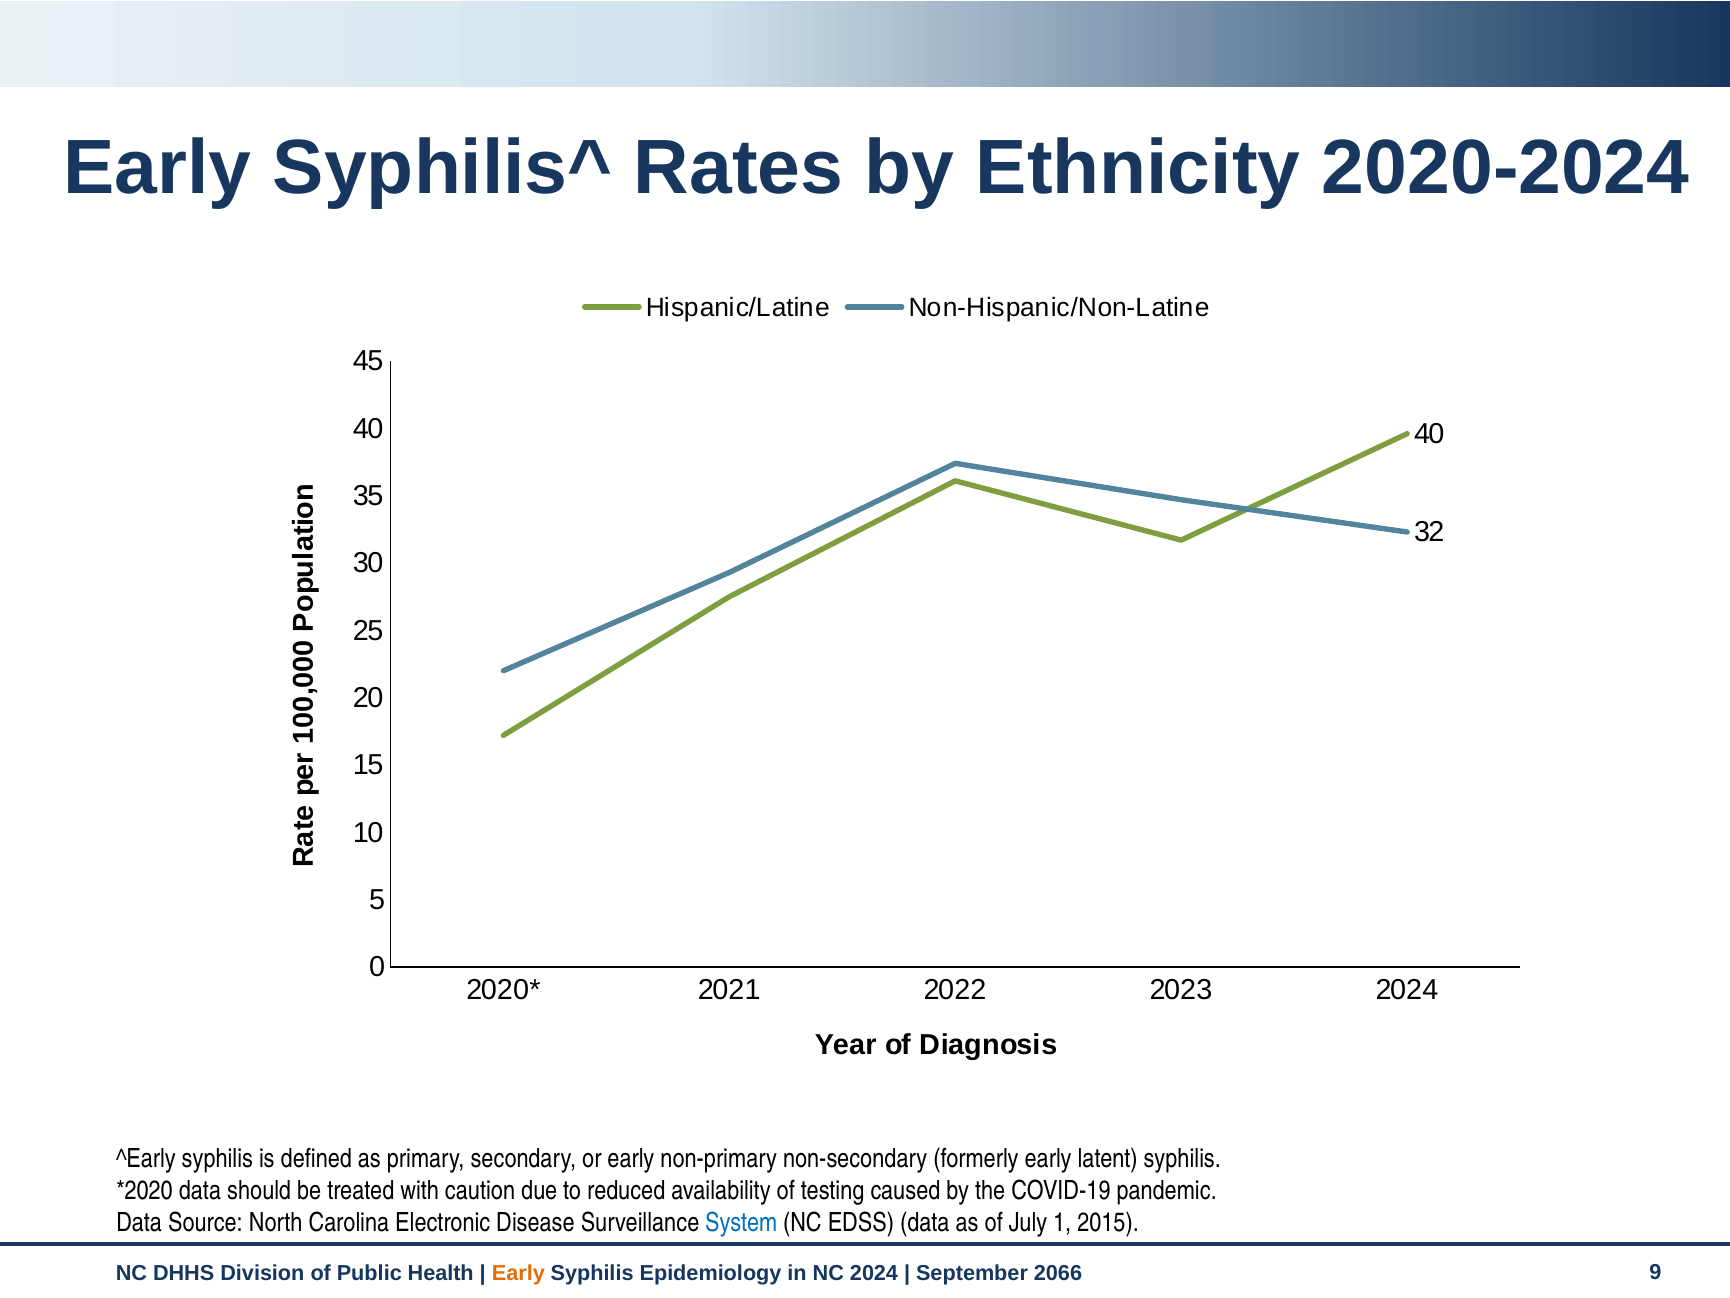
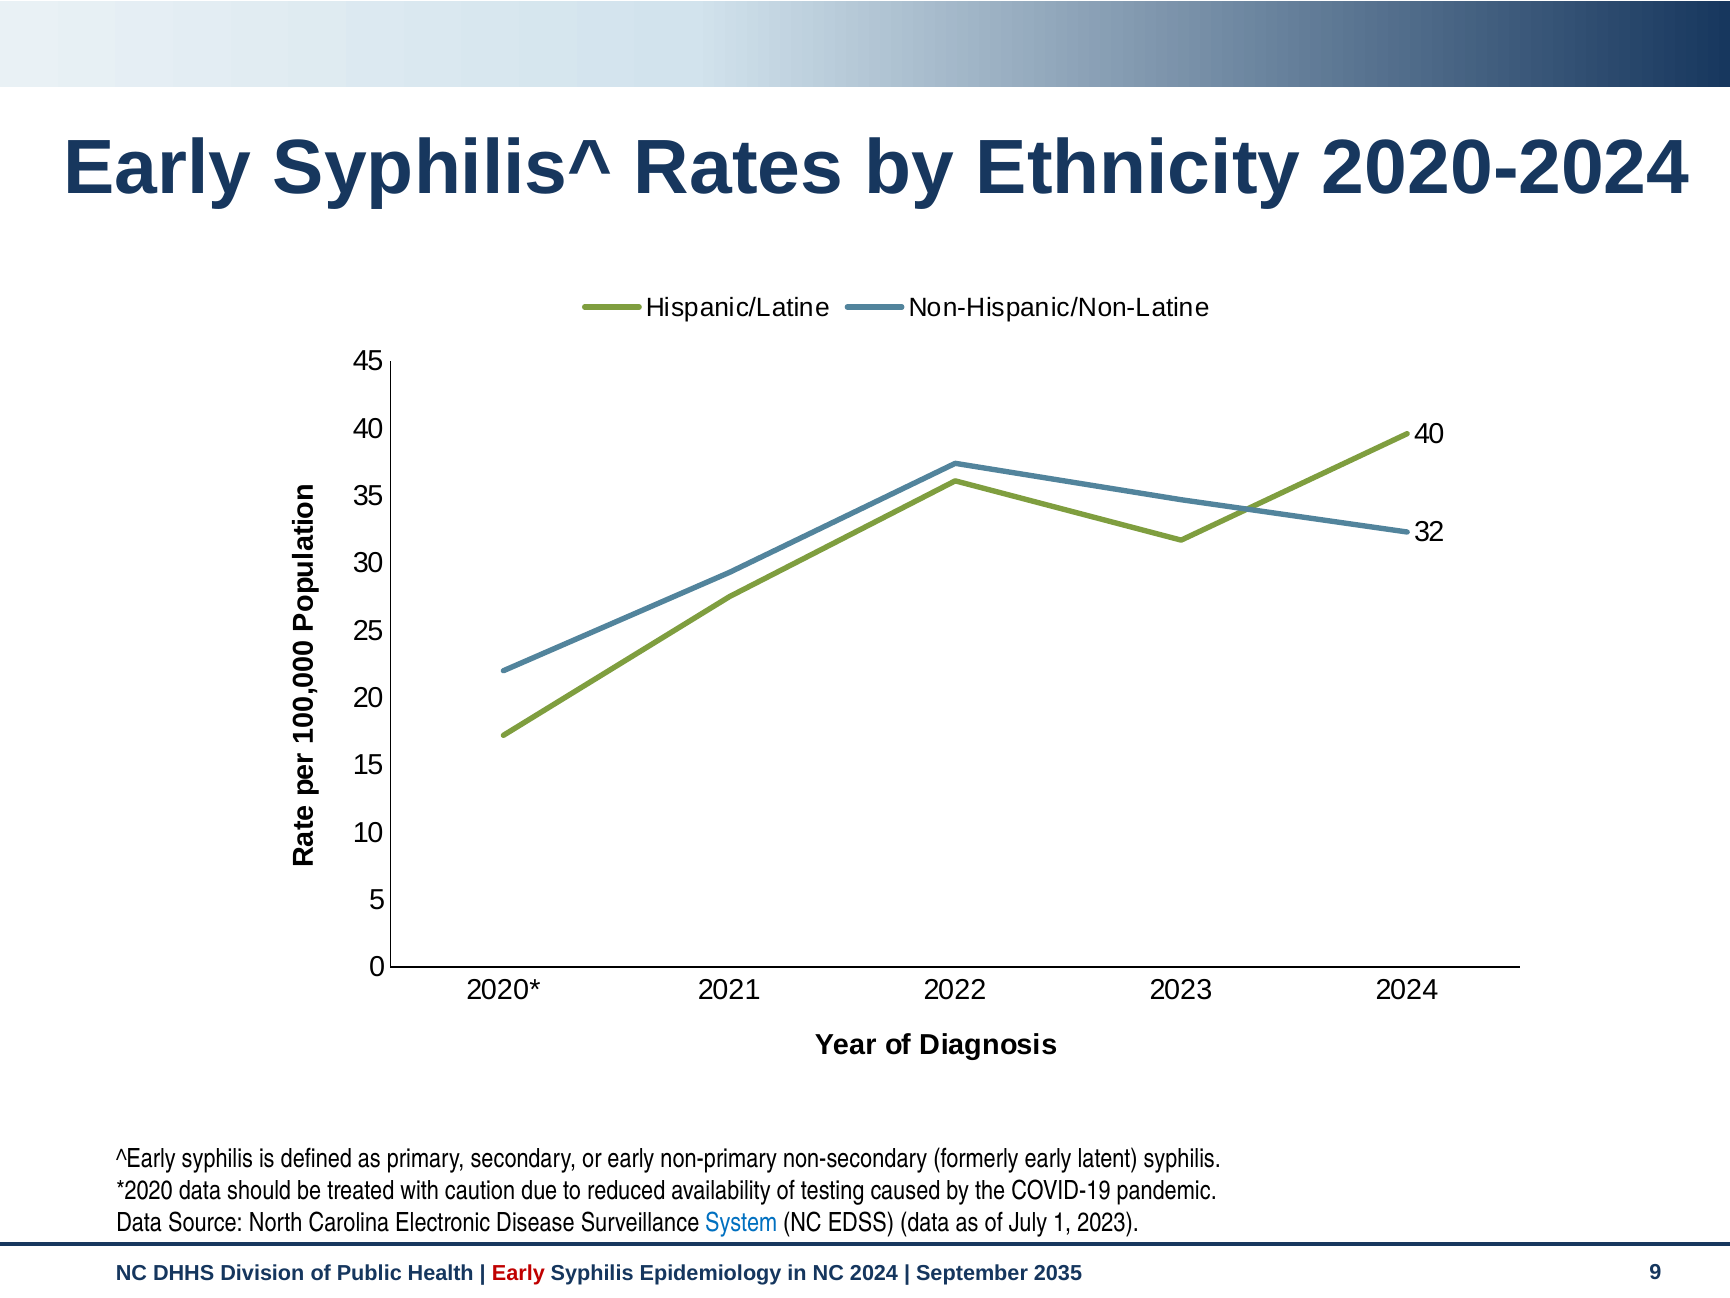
1 2015: 2015 -> 2023 (1108, 1222)
Early colour: orange -> red (518, 1272)
2066: 2066 -> 2035 (1058, 1272)
